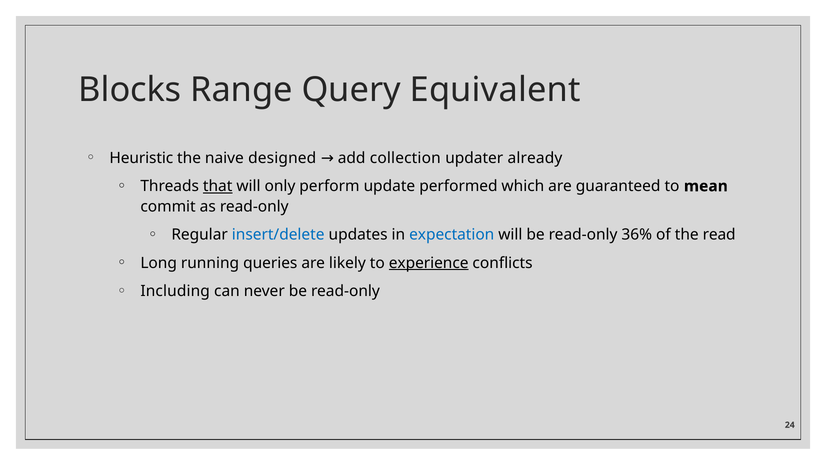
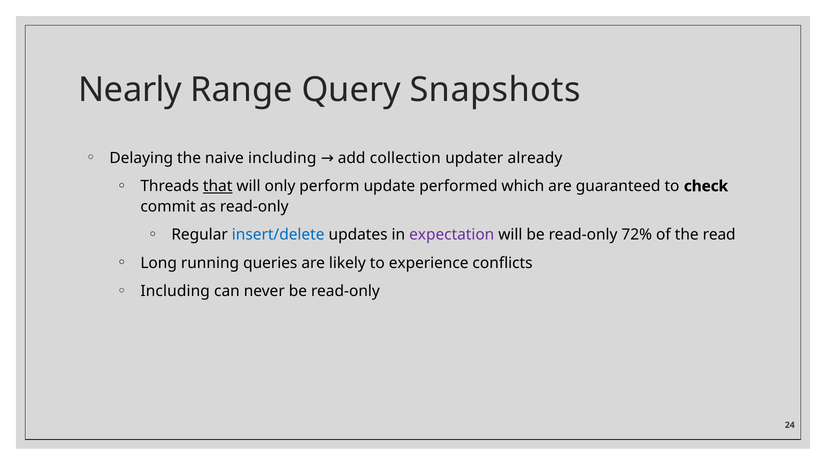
Blocks: Blocks -> Nearly (130, 90)
Equivalent: Equivalent -> Snapshots (495, 90)
Heuristic: Heuristic -> Delaying (141, 158)
naive designed: designed -> including (282, 158)
mean: mean -> check (706, 186)
expectation colour: blue -> purple (452, 235)
36%: 36% -> 72% (637, 235)
experience underline: present -> none (429, 263)
